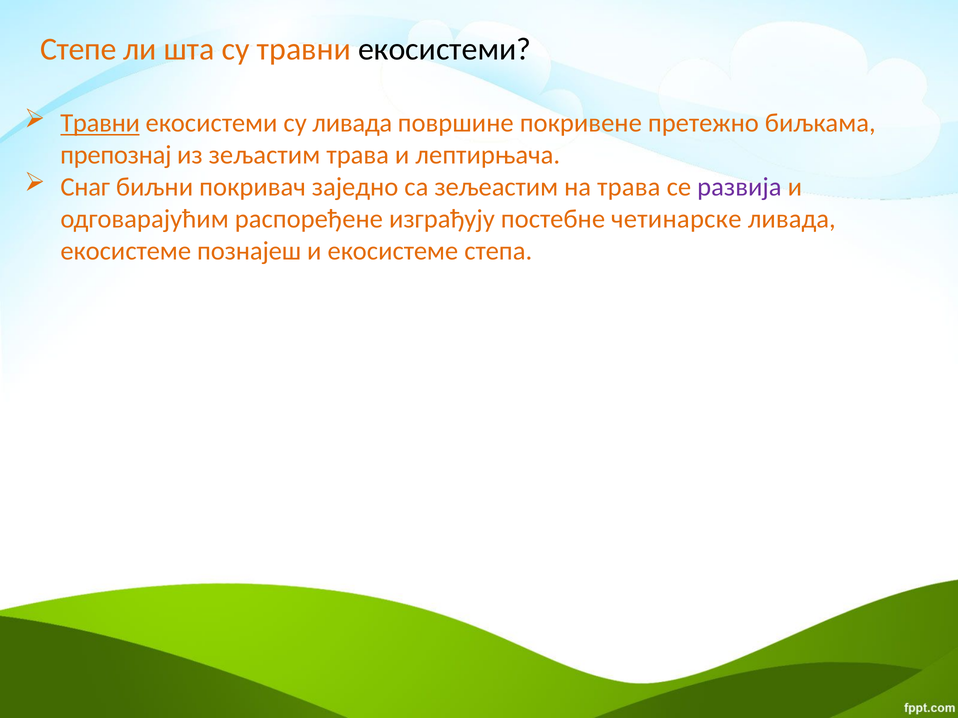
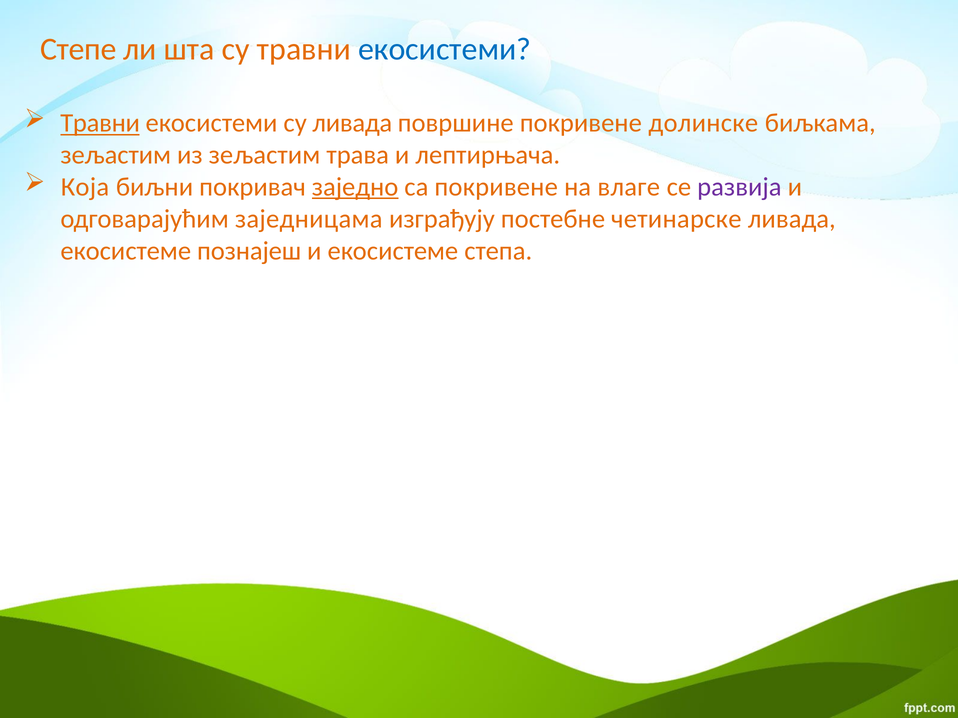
екосистеми colour: black -> blue (445, 49)
претежно: претежно -> долинске (703, 123)
препознај: препознај -> зељастим (116, 155)
Снаг: Снаг -> Која (85, 187)
заједно underline: none -> present (355, 187)
са зељеастим: зељеастим -> покривене (496, 187)
на трава: трава -> влаге (629, 187)
распоређене: распоређене -> заједницама (309, 219)
